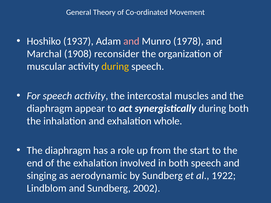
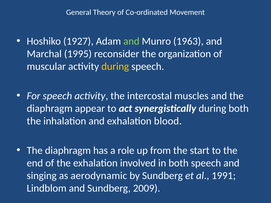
1937: 1937 -> 1927 (78, 41)
and colour: pink -> light green (131, 41)
1978: 1978 -> 1963 (188, 41)
1908: 1908 -> 1995 (78, 54)
whole: whole -> blood (168, 121)
1922: 1922 -> 1991 (224, 176)
2002: 2002 -> 2009 (147, 189)
